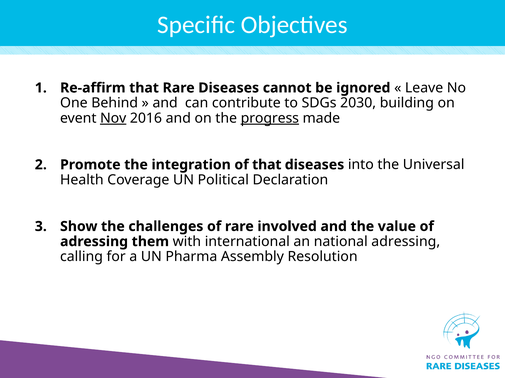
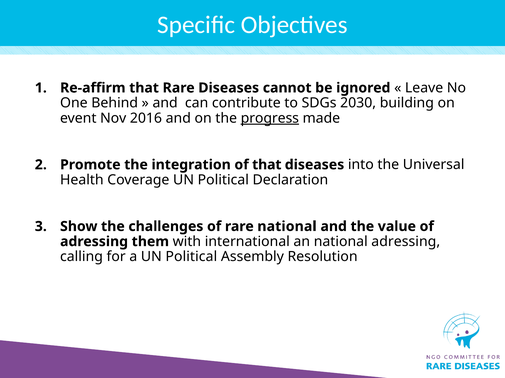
Nov underline: present -> none (113, 118)
rare involved: involved -> national (287, 227)
a UN Pharma: Pharma -> Political (191, 257)
